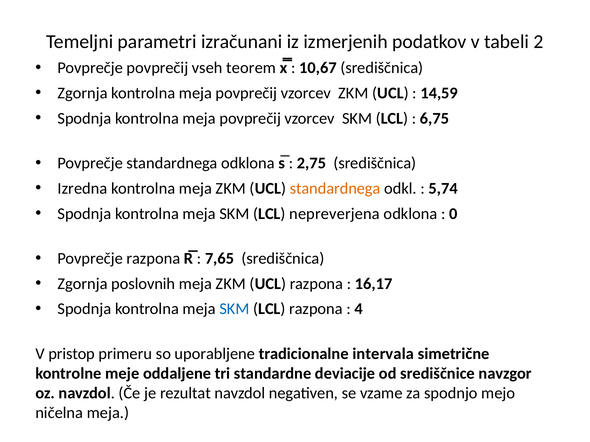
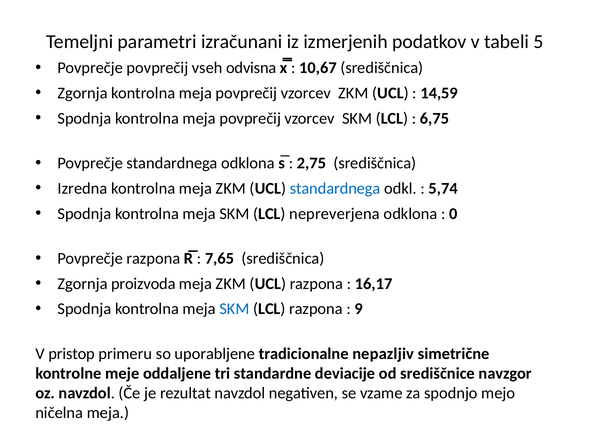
2: 2 -> 5 (538, 42)
teorem: teorem -> odvisna (251, 68)
standardnega colour: orange -> blue (335, 189)
poslovnih: poslovnih -> proizvoda (143, 284)
4: 4 -> 9 (359, 309)
intervala: intervala -> nepazljiv (383, 354)
